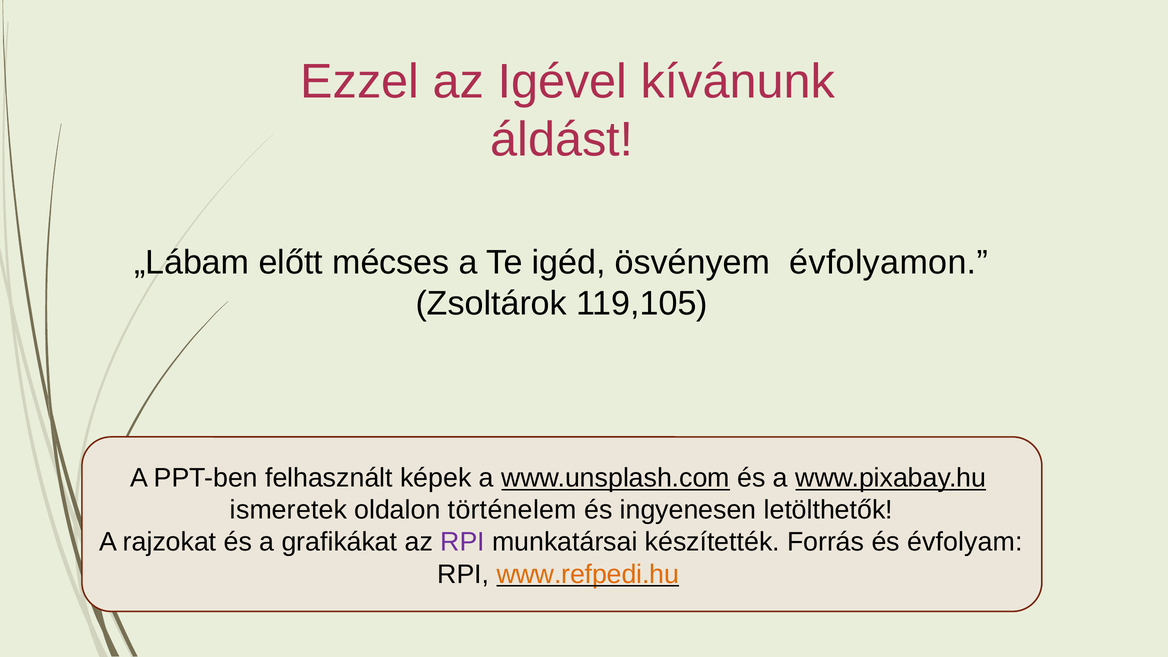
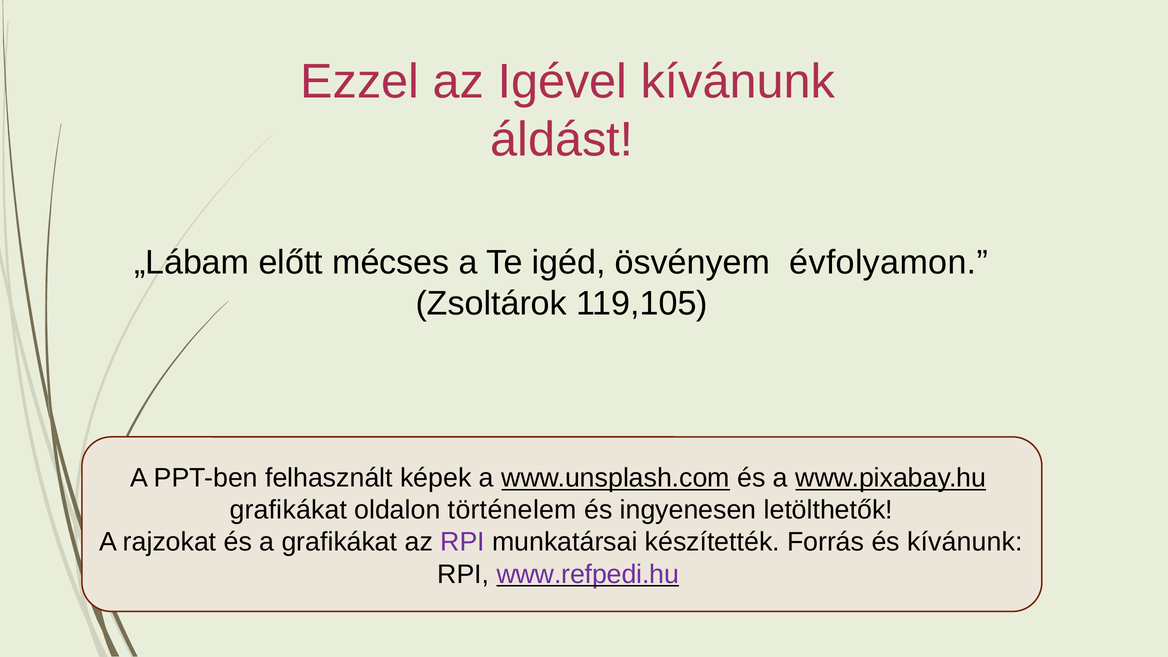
ismeretek: ismeretek -> grafikákat (288, 510)
és évfolyam: évfolyam -> kívánunk (965, 542)
www.refpedi.hu colour: orange -> purple (588, 574)
